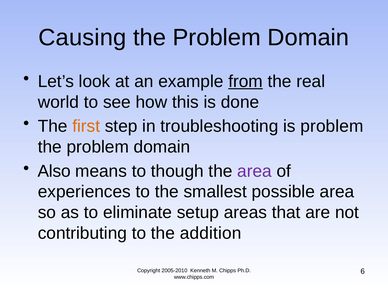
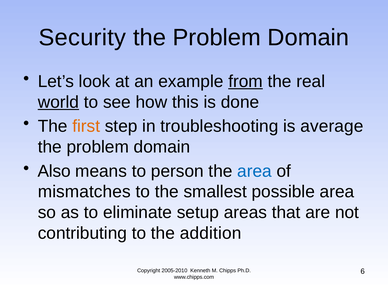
Causing: Causing -> Security (82, 38)
world underline: none -> present (58, 102)
is problem: problem -> average (332, 126)
though: though -> person (177, 171)
area colour: purple -> blue (254, 171)
experiences: experiences -> mismatches (84, 192)
